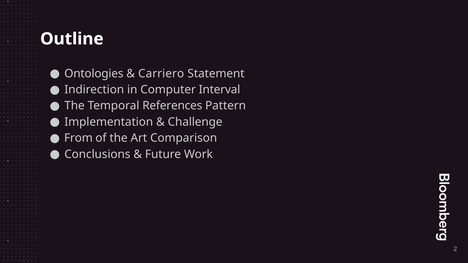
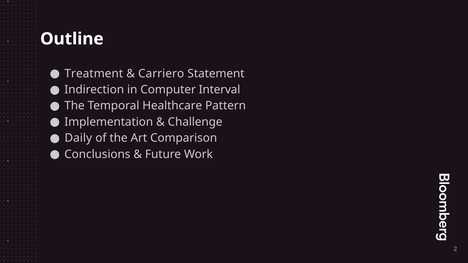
Ontologies: Ontologies -> Treatment (94, 74)
References: References -> Healthcare (172, 106)
From: From -> Daily (78, 138)
